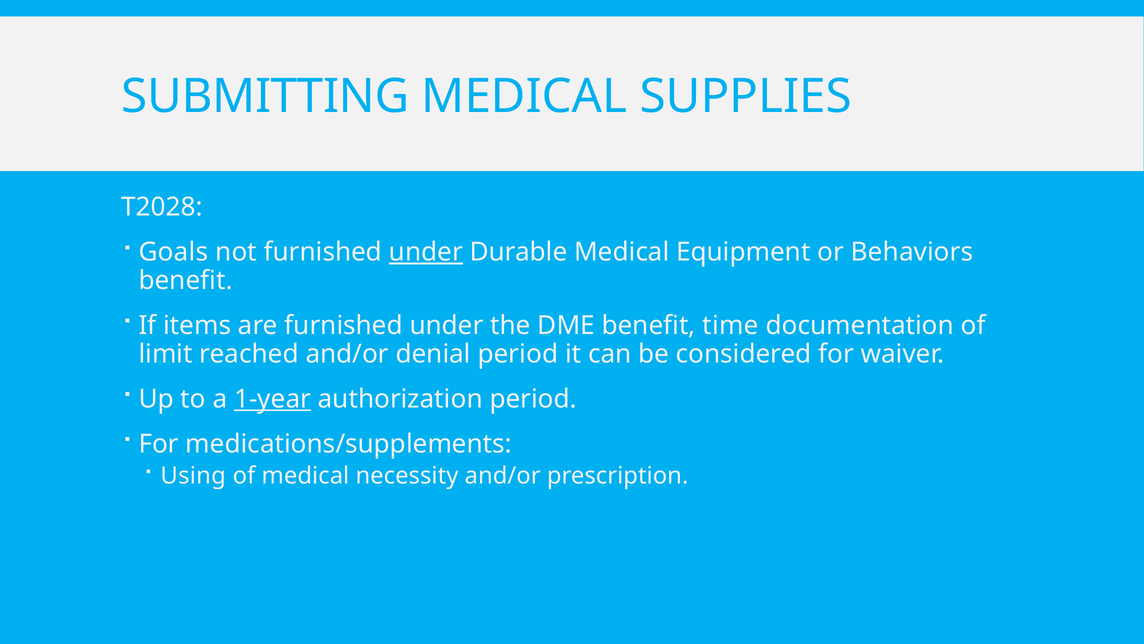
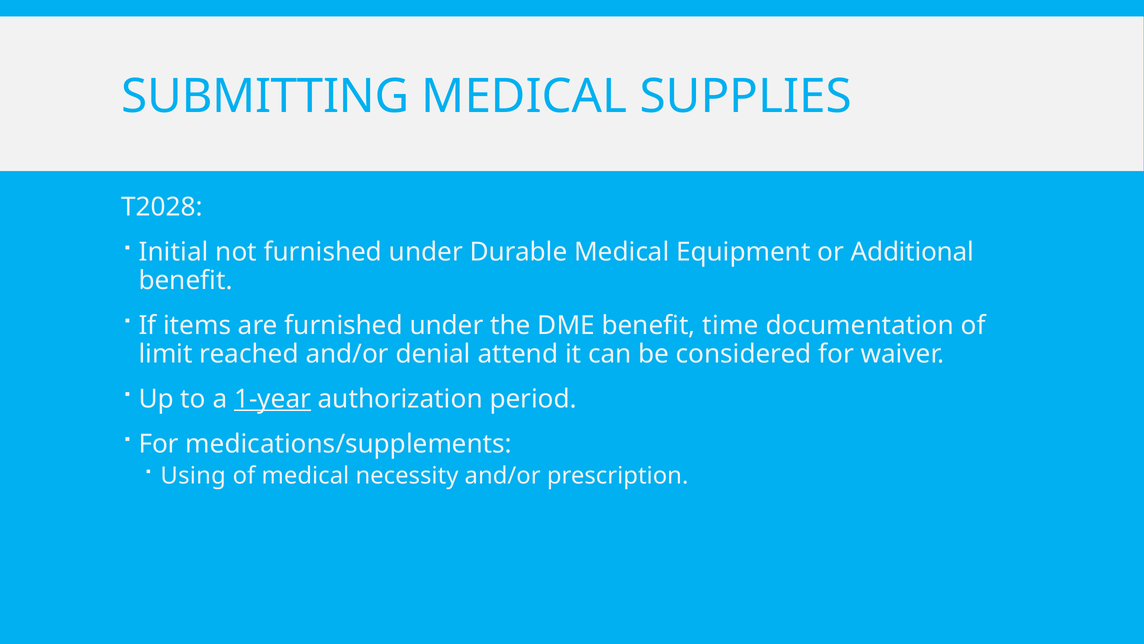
Goals: Goals -> Initial (174, 252)
under underline: present -> none (426, 252)
Behaviors: Behaviors -> Additional (912, 252)
denial period: period -> attend (518, 354)
